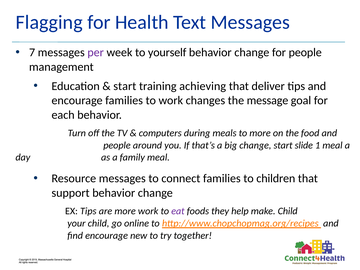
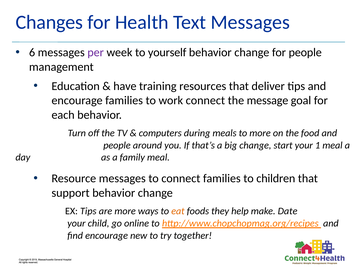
Flagging: Flagging -> Changes (49, 22)
7: 7 -> 6 (32, 53)
start: start -> have (125, 86)
achieving: achieving -> resources (203, 86)
work changes: changes -> connect (205, 101)
start slide: slide -> your (304, 145)
more work: work -> ways (148, 211)
eat colour: purple -> orange (178, 211)
make Child: Child -> Date (288, 211)
